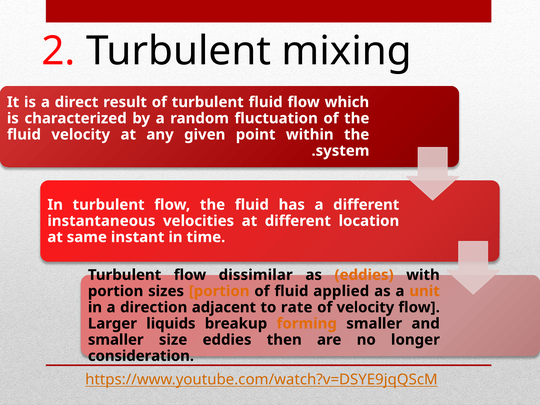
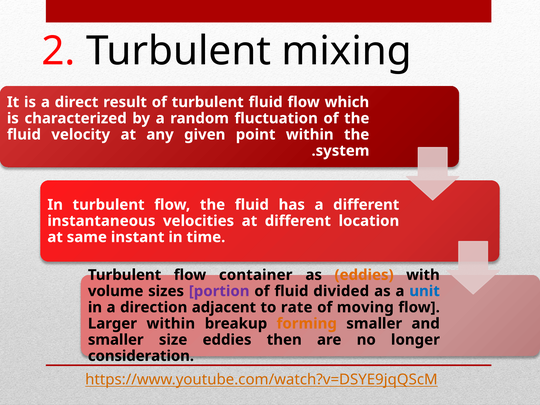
dissimilar: dissimilar -> container (256, 275)
portion: portion -> volume (116, 291)
portion colour: orange -> purple (219, 291)
applied: applied -> divided (341, 291)
unit colour: orange -> blue (425, 291)
of velocity: velocity -> moving (365, 307)
Larger liquids: liquids -> within (171, 324)
